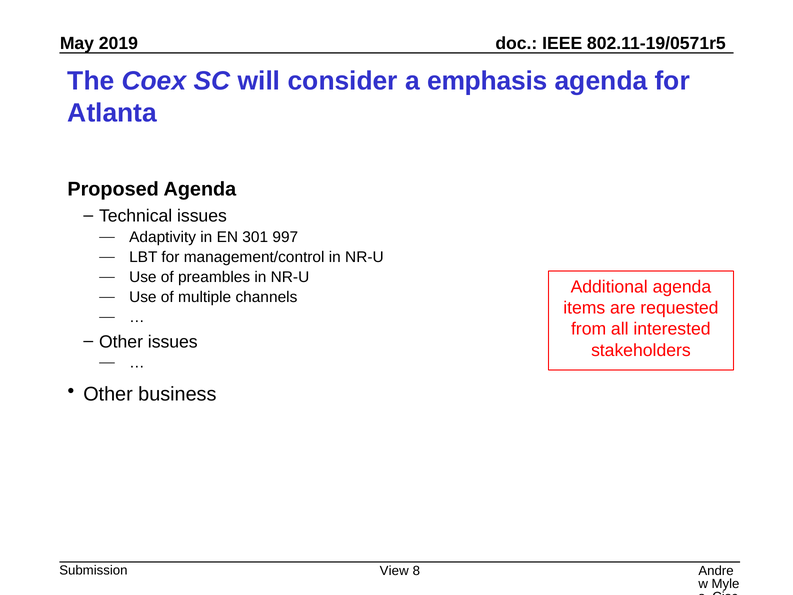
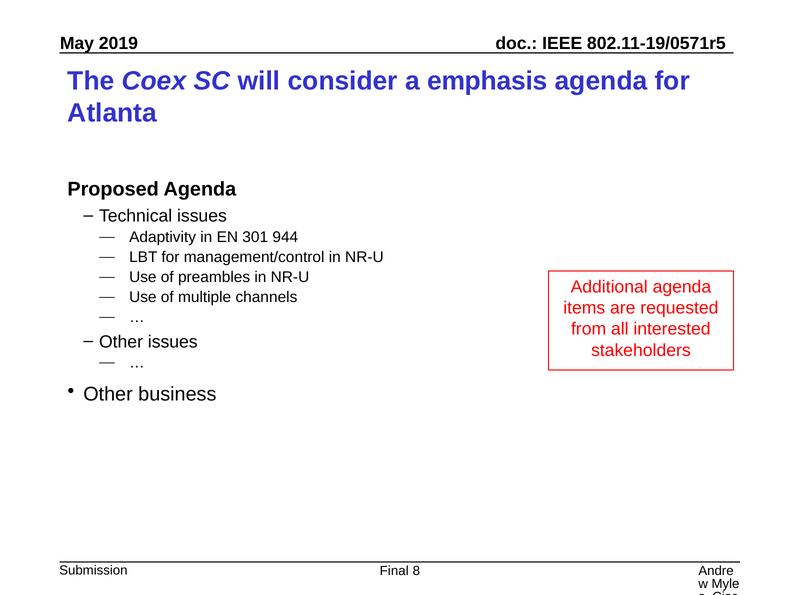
997: 997 -> 944 (285, 237)
View: View -> Final (394, 570)
